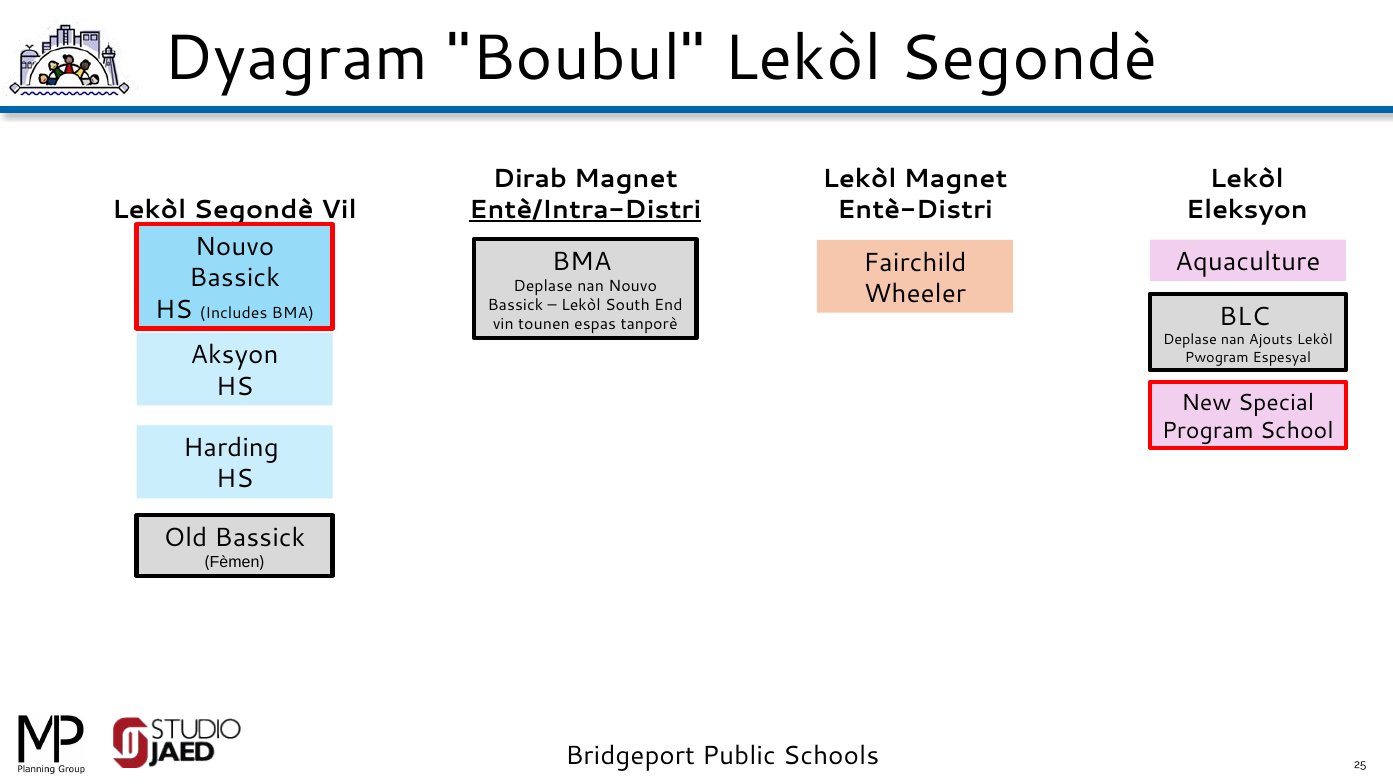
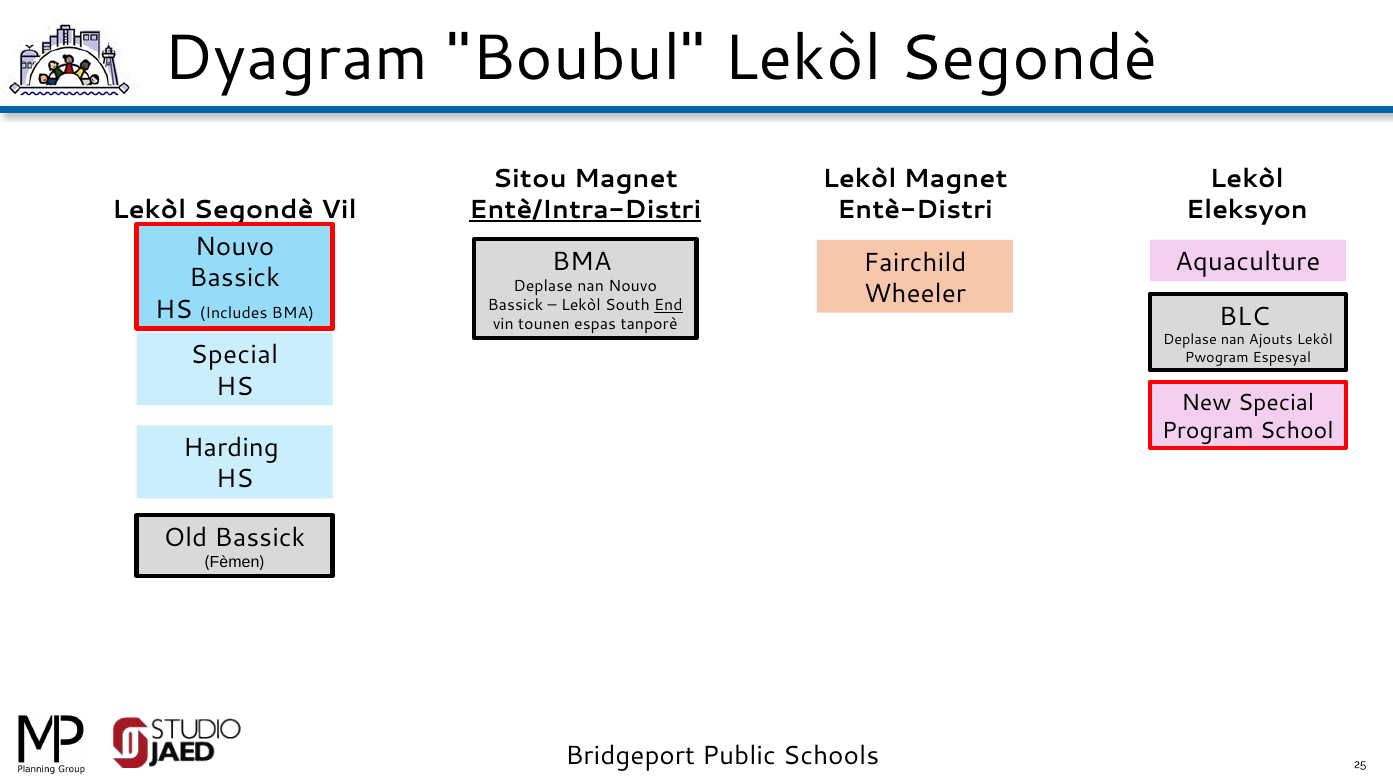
Dirab: Dirab -> Sitou (530, 179)
End underline: none -> present (668, 305)
Aksyon: Aksyon -> Special (234, 355)
